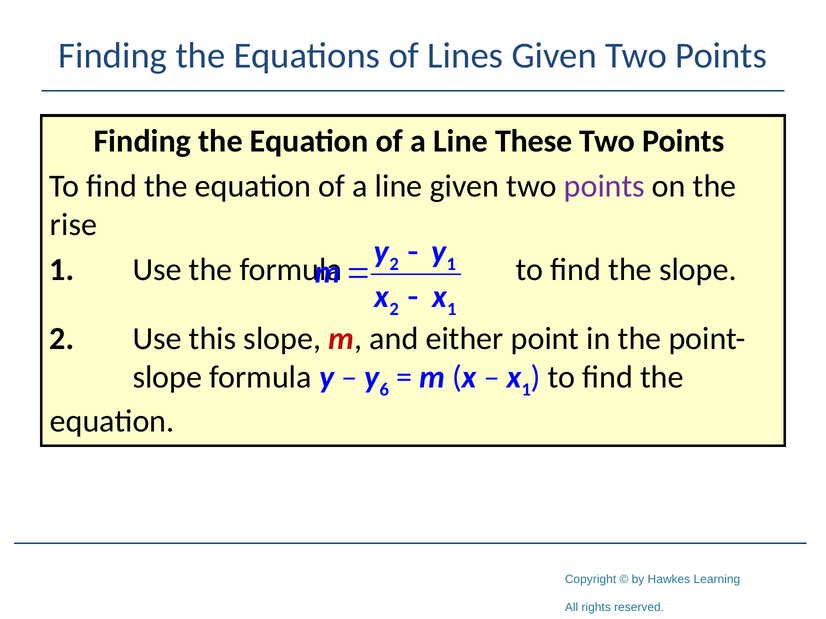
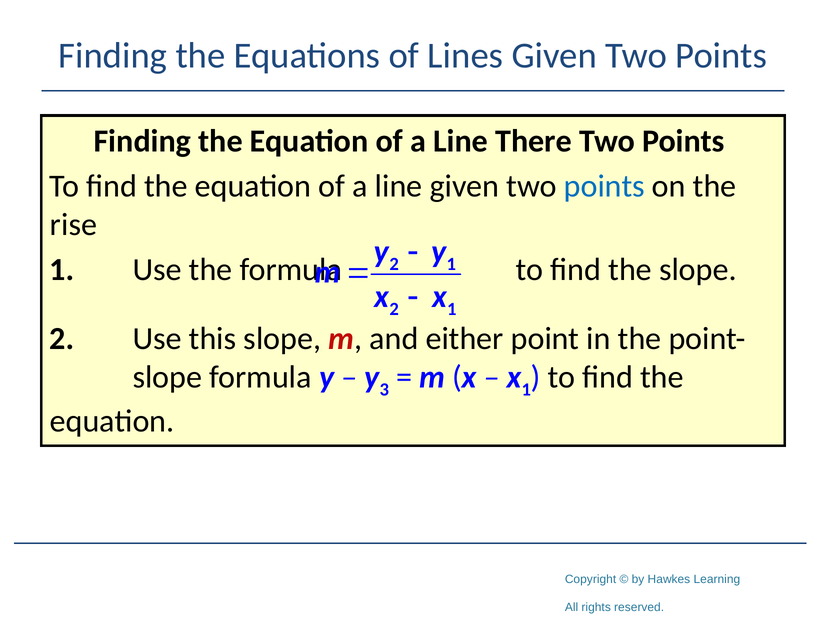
These: These -> There (534, 141)
points colour: purple -> blue (604, 186)
6: 6 -> 3 (384, 390)
